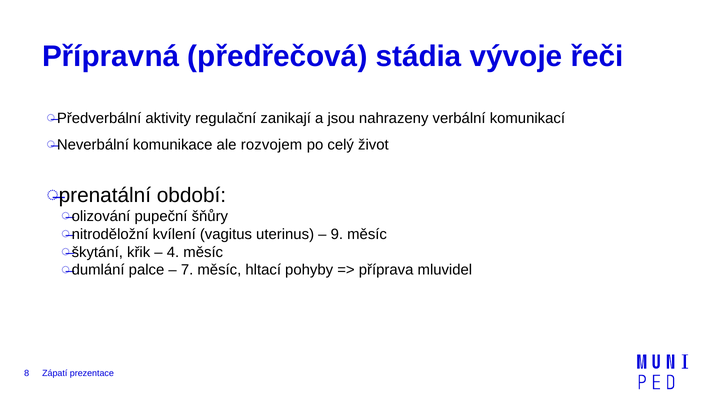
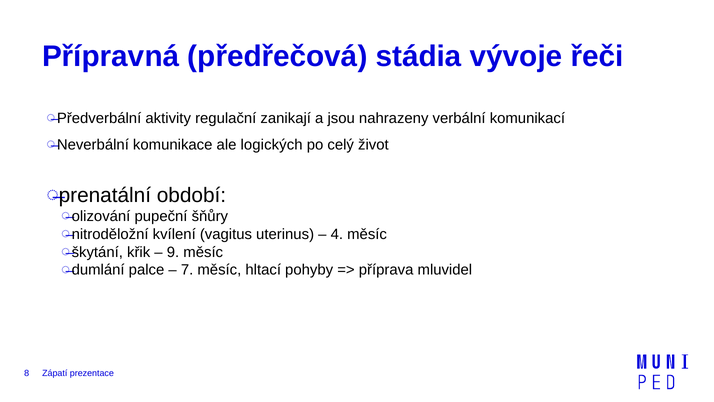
rozvojem: rozvojem -> logických (272, 145)
9: 9 -> 4 (337, 234)
4: 4 -> 9 (173, 252)
